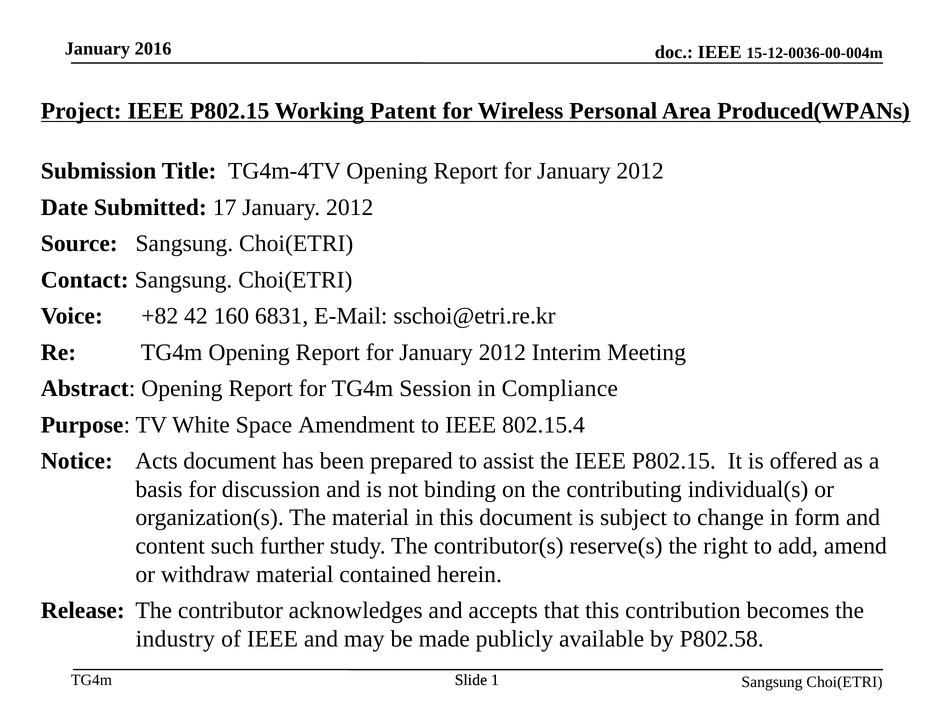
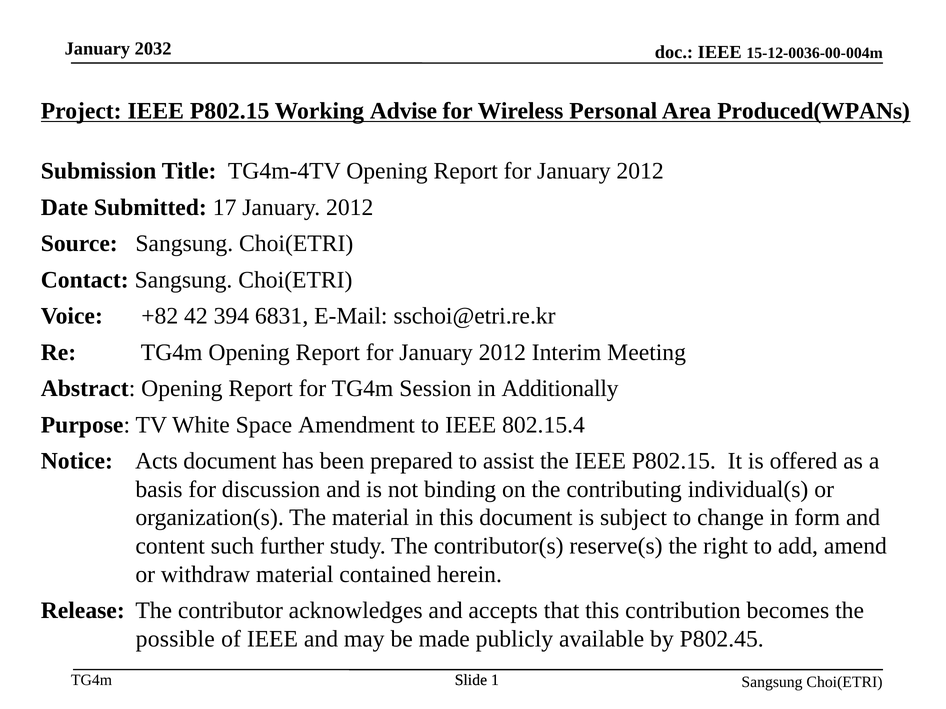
2016: 2016 -> 2032 (153, 49)
Patent: Patent -> Advise (403, 111)
160: 160 -> 394 (231, 316)
Compliance: Compliance -> Additionally (560, 389)
industry: industry -> possible (175, 639)
P802.58: P802.58 -> P802.45 (722, 639)
